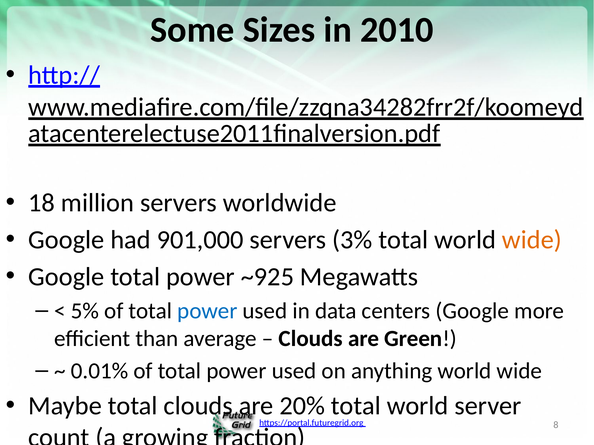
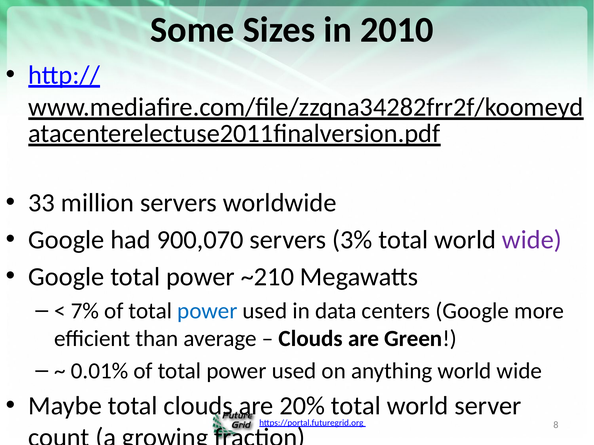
18: 18 -> 33 (42, 203)
901,000: 901,000 -> 900,070 (200, 240)
wide colour: orange -> purple (532, 240)
~925: ~925 -> ~210 (267, 277)
5%: 5% -> 7% (85, 311)
